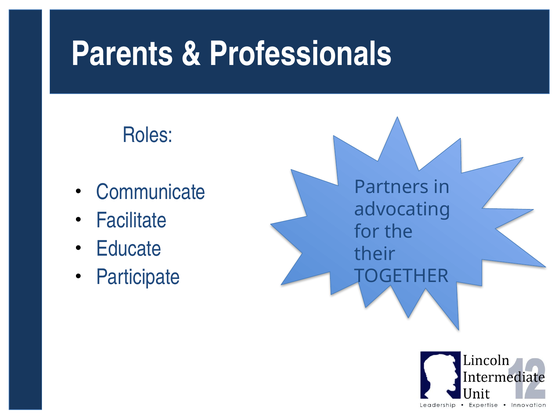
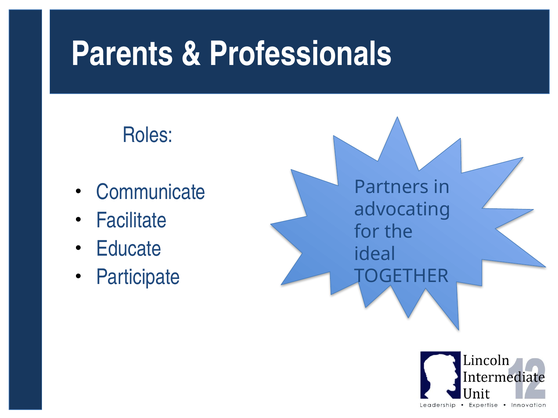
their: their -> ideal (375, 254)
